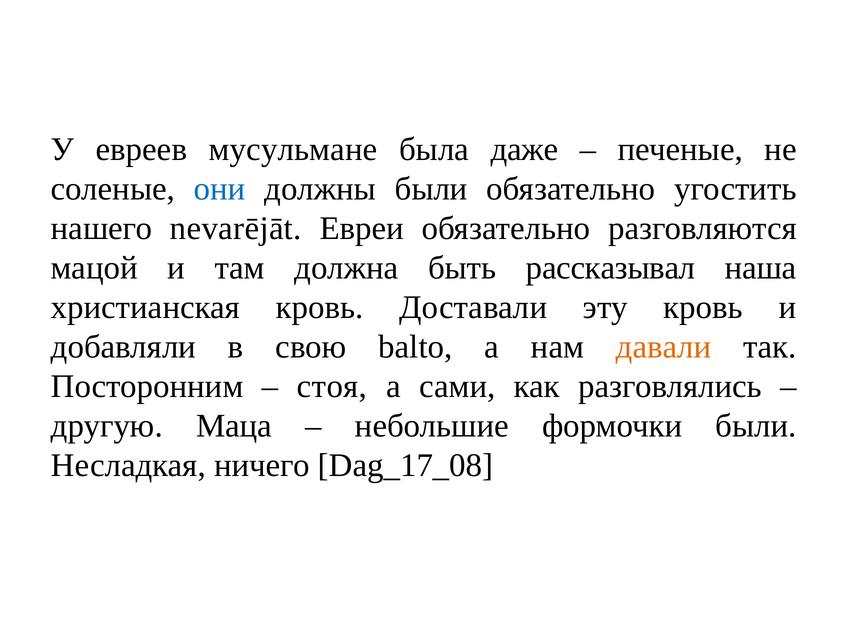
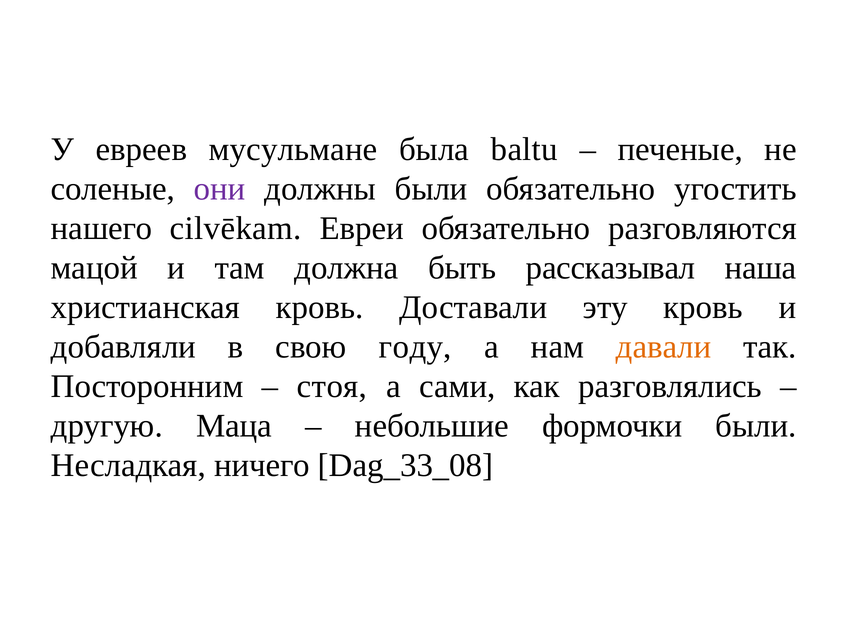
даже: даже -> baltu (524, 150)
они colour: blue -> purple (220, 189)
nevarējāt: nevarējāt -> cilvēkam (236, 229)
balto: balto -> году (415, 347)
Dag_17_08: Dag_17_08 -> Dag_33_08 (406, 466)
